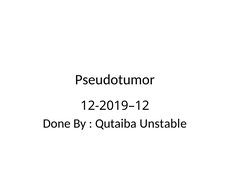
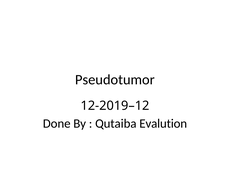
Unstable: Unstable -> Evalution (163, 123)
